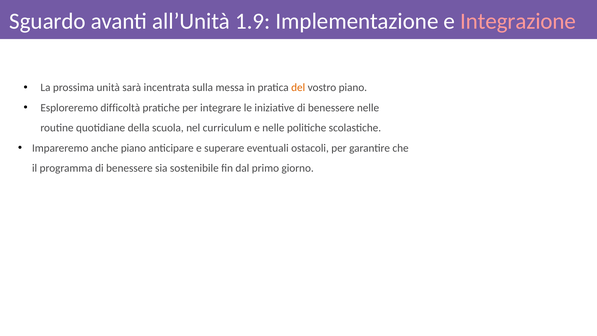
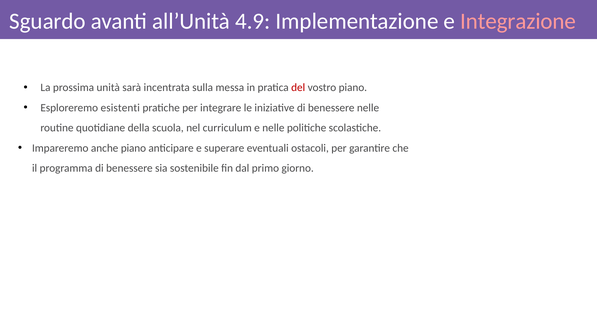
1.9: 1.9 -> 4.9 (253, 21)
del colour: orange -> red (298, 88)
difficoltà: difficoltà -> esistenti (120, 108)
